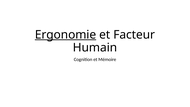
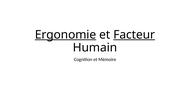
Facteur underline: none -> present (134, 35)
